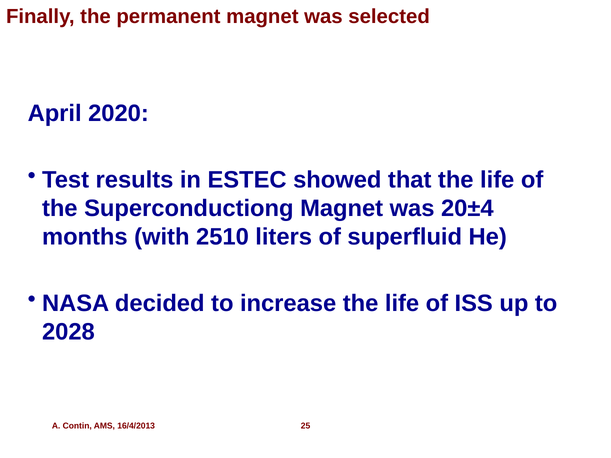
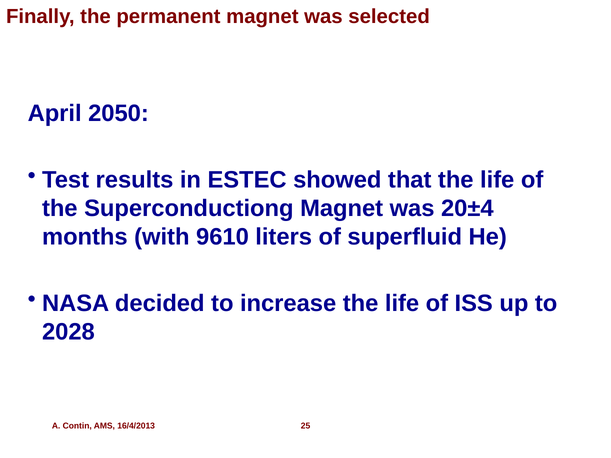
2020: 2020 -> 2050 (118, 113)
2510: 2510 -> 9610 (222, 237)
